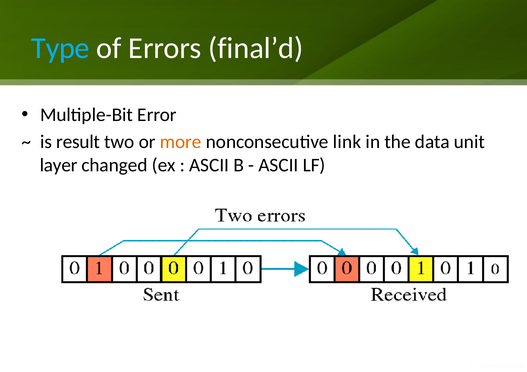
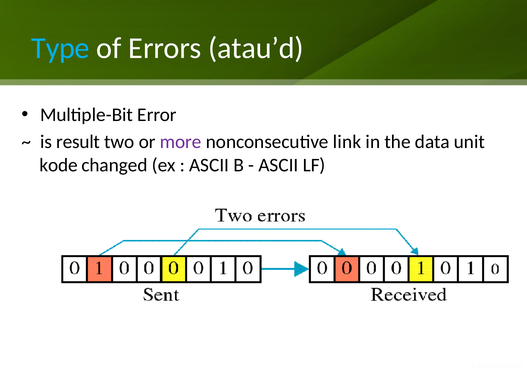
final’d: final’d -> atau’d (256, 48)
more colour: orange -> purple (181, 142)
layer: layer -> kode (59, 165)
